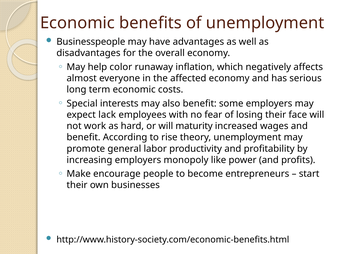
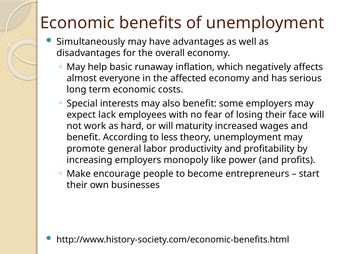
Businesspeople: Businesspeople -> Simultaneously (91, 42)
color: color -> basic (121, 67)
rise: rise -> less (169, 137)
